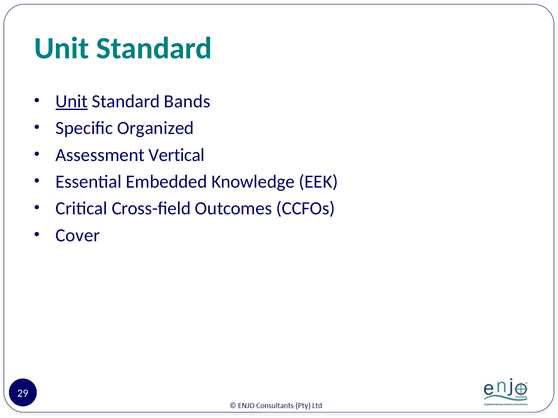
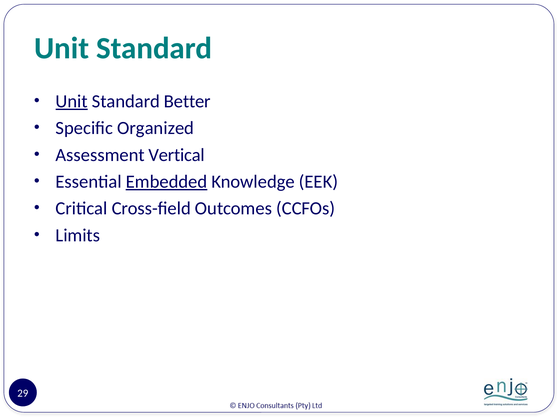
Bands: Bands -> Better (187, 101)
Embedded underline: none -> present (166, 182)
Cover: Cover -> Limits (78, 236)
